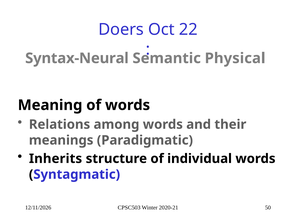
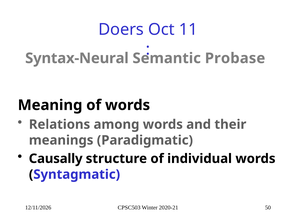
22: 22 -> 11 (188, 30)
Physical: Physical -> Probase (235, 58)
Inherits: Inherits -> Causally (56, 159)
